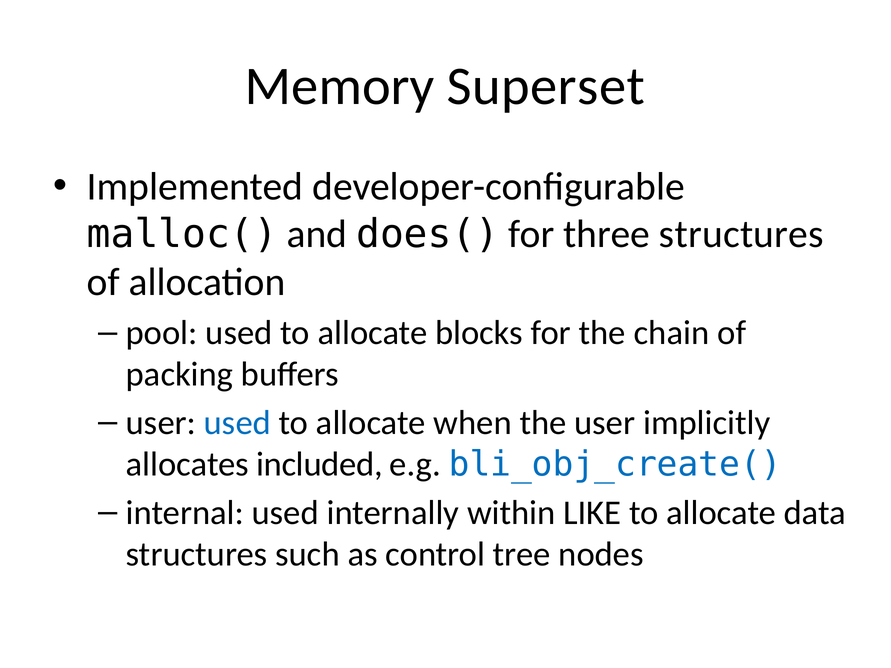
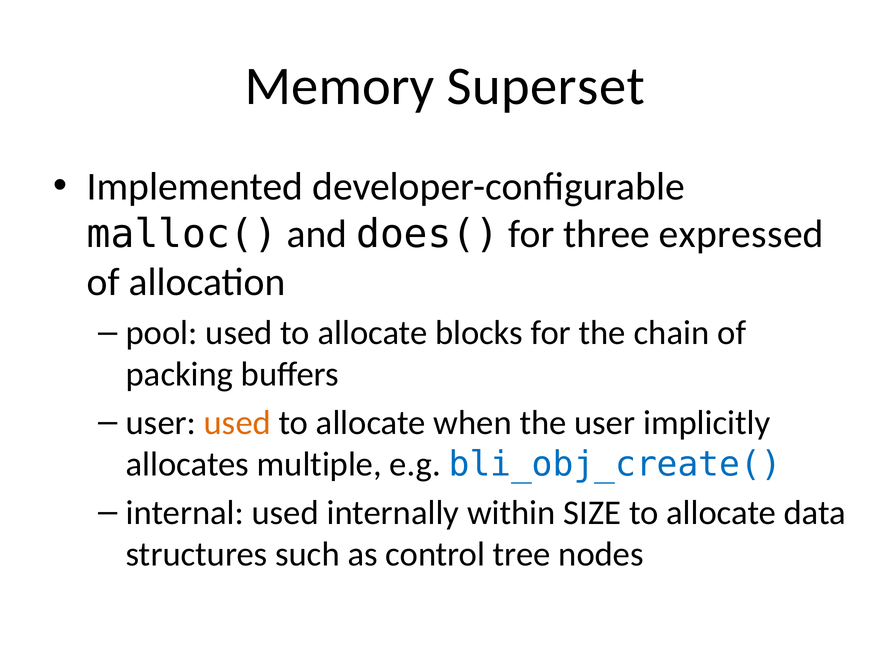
three structures: structures -> expressed (741, 235)
used colour: blue -> orange (237, 423)
included: included -> multiple (319, 465)
LIKE: LIKE -> SIZE (592, 513)
